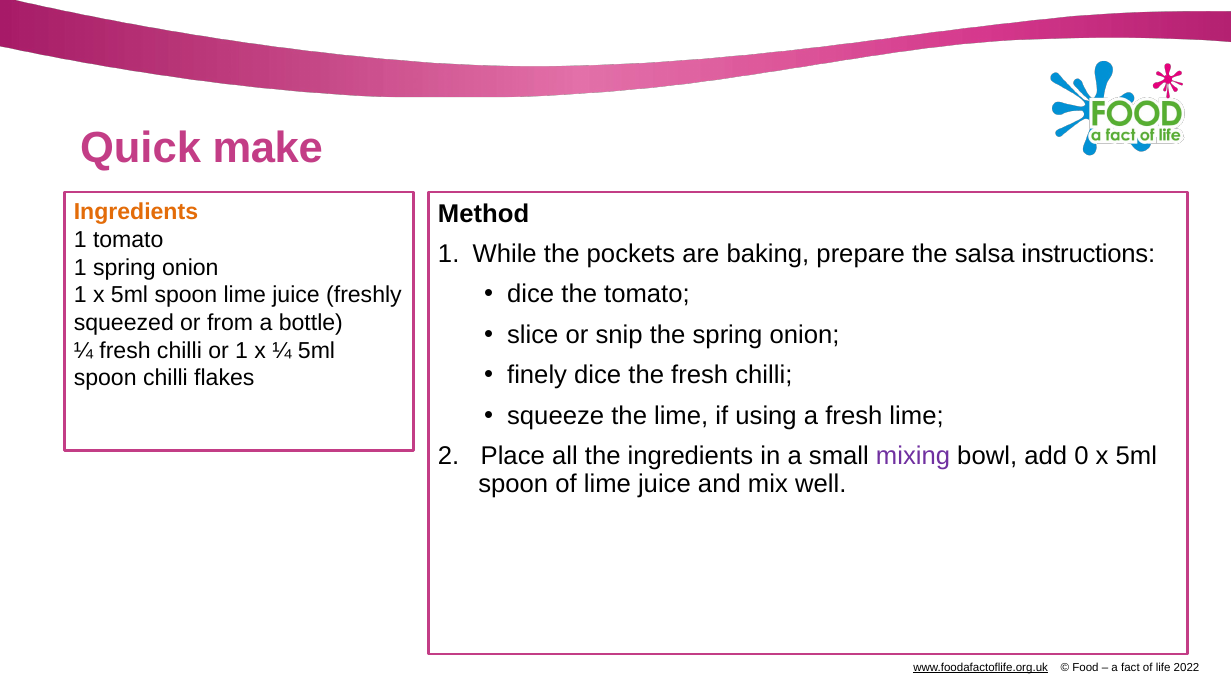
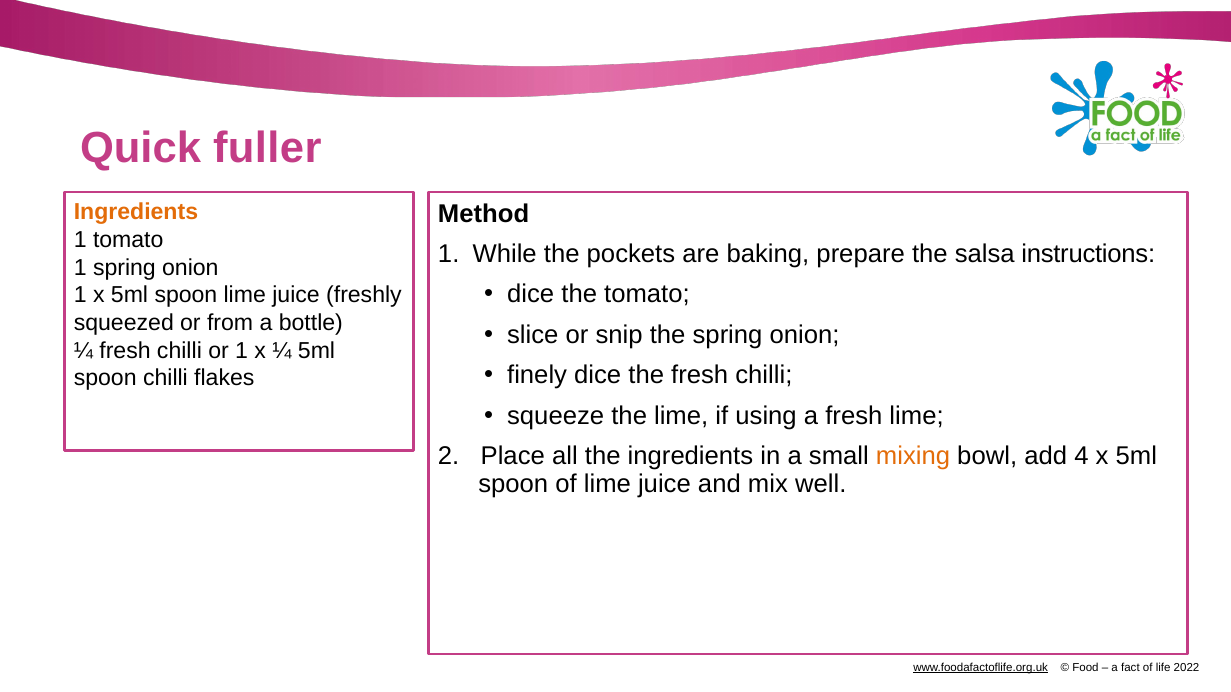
make: make -> fuller (267, 149)
mixing colour: purple -> orange (913, 457)
0: 0 -> 4 (1081, 457)
